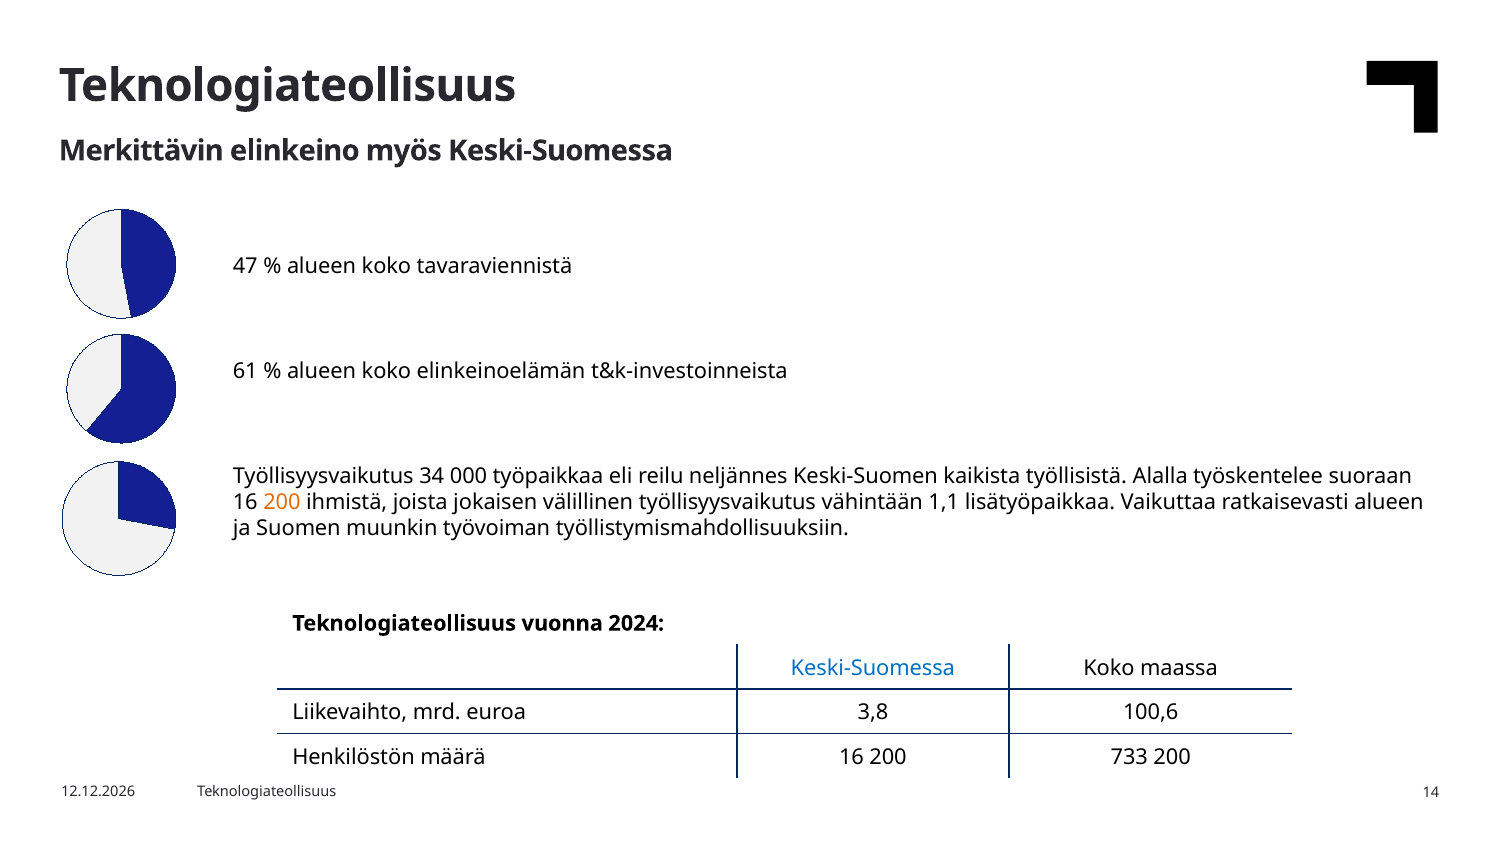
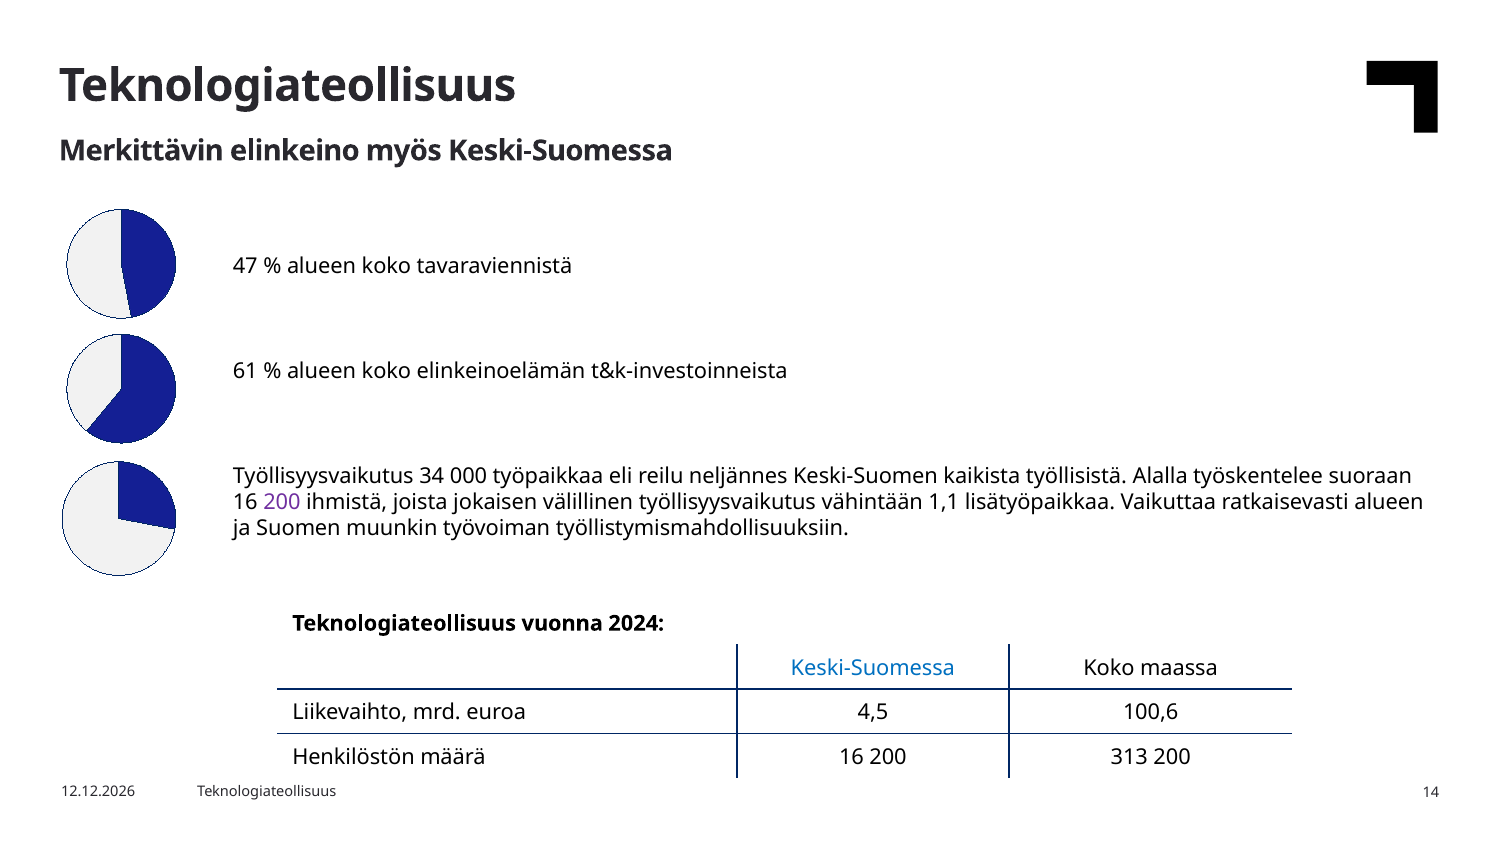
200 colour: orange -> purple (282, 502)
3,8: 3,8 -> 4,5 (873, 713)
733: 733 -> 313 (1129, 757)
